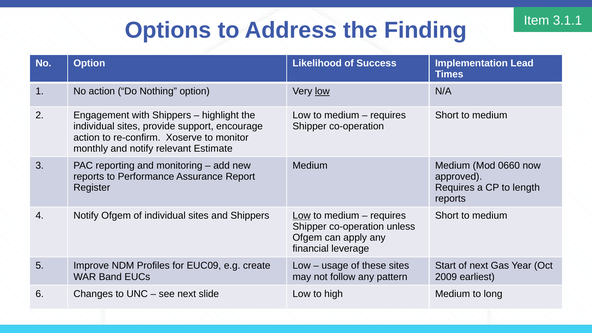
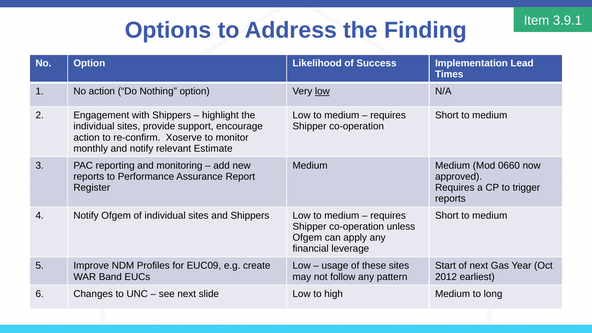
3.1.1: 3.1.1 -> 3.9.1 (567, 21)
length: length -> trigger (526, 188)
Low underline: present -> none (302, 216)
2009: 2009 -> 2012 (446, 277)
